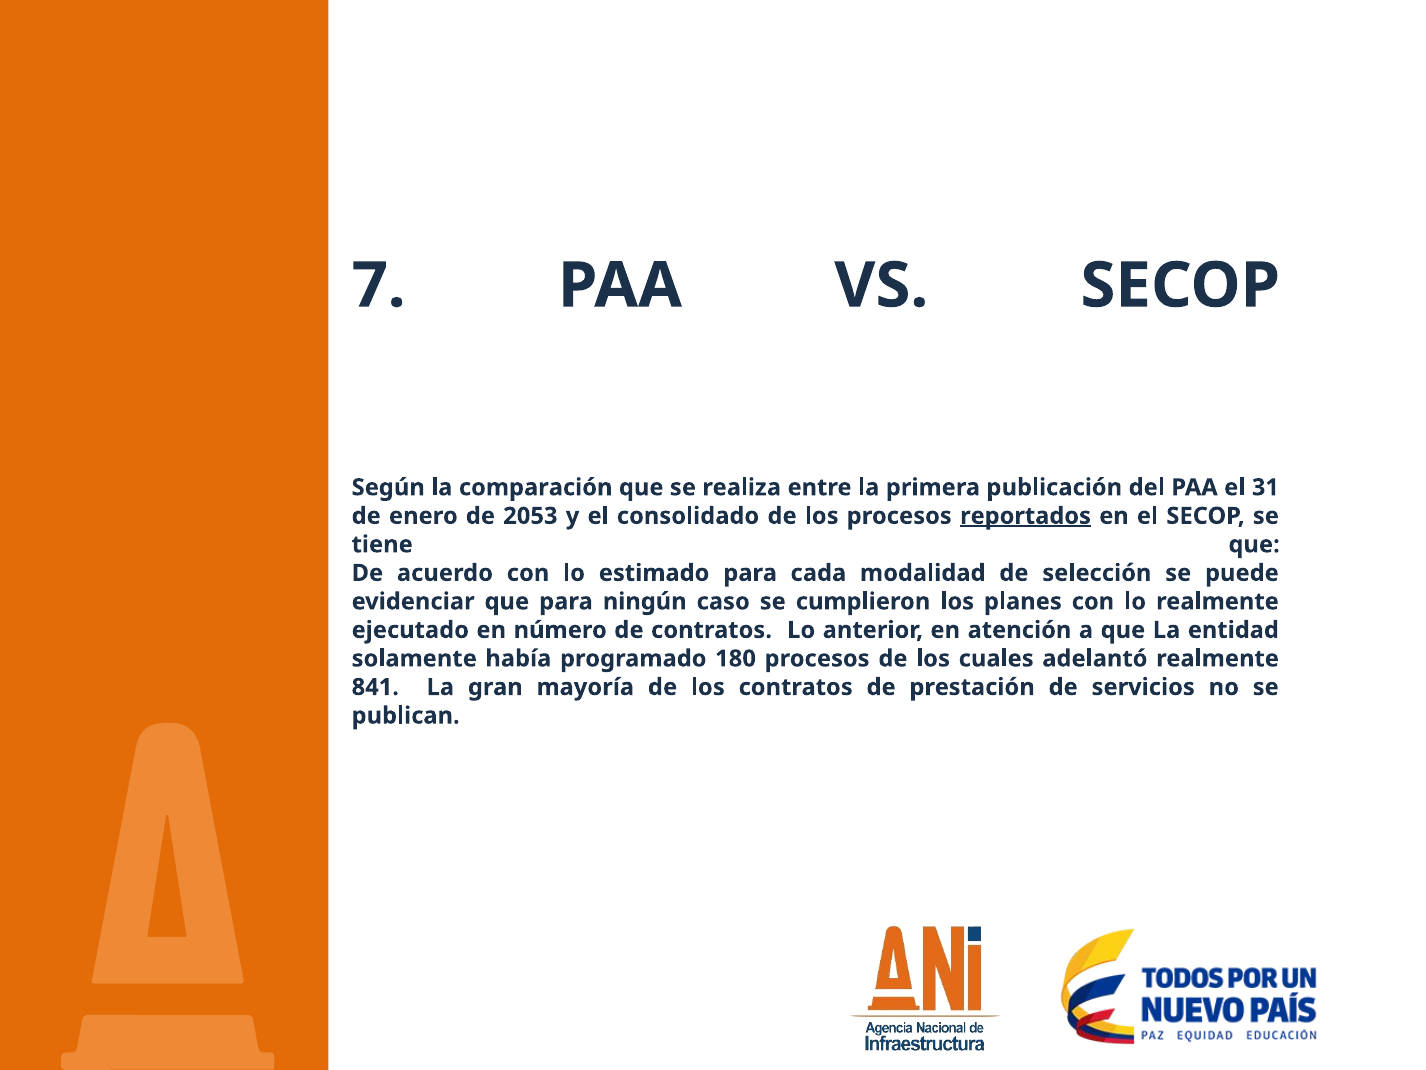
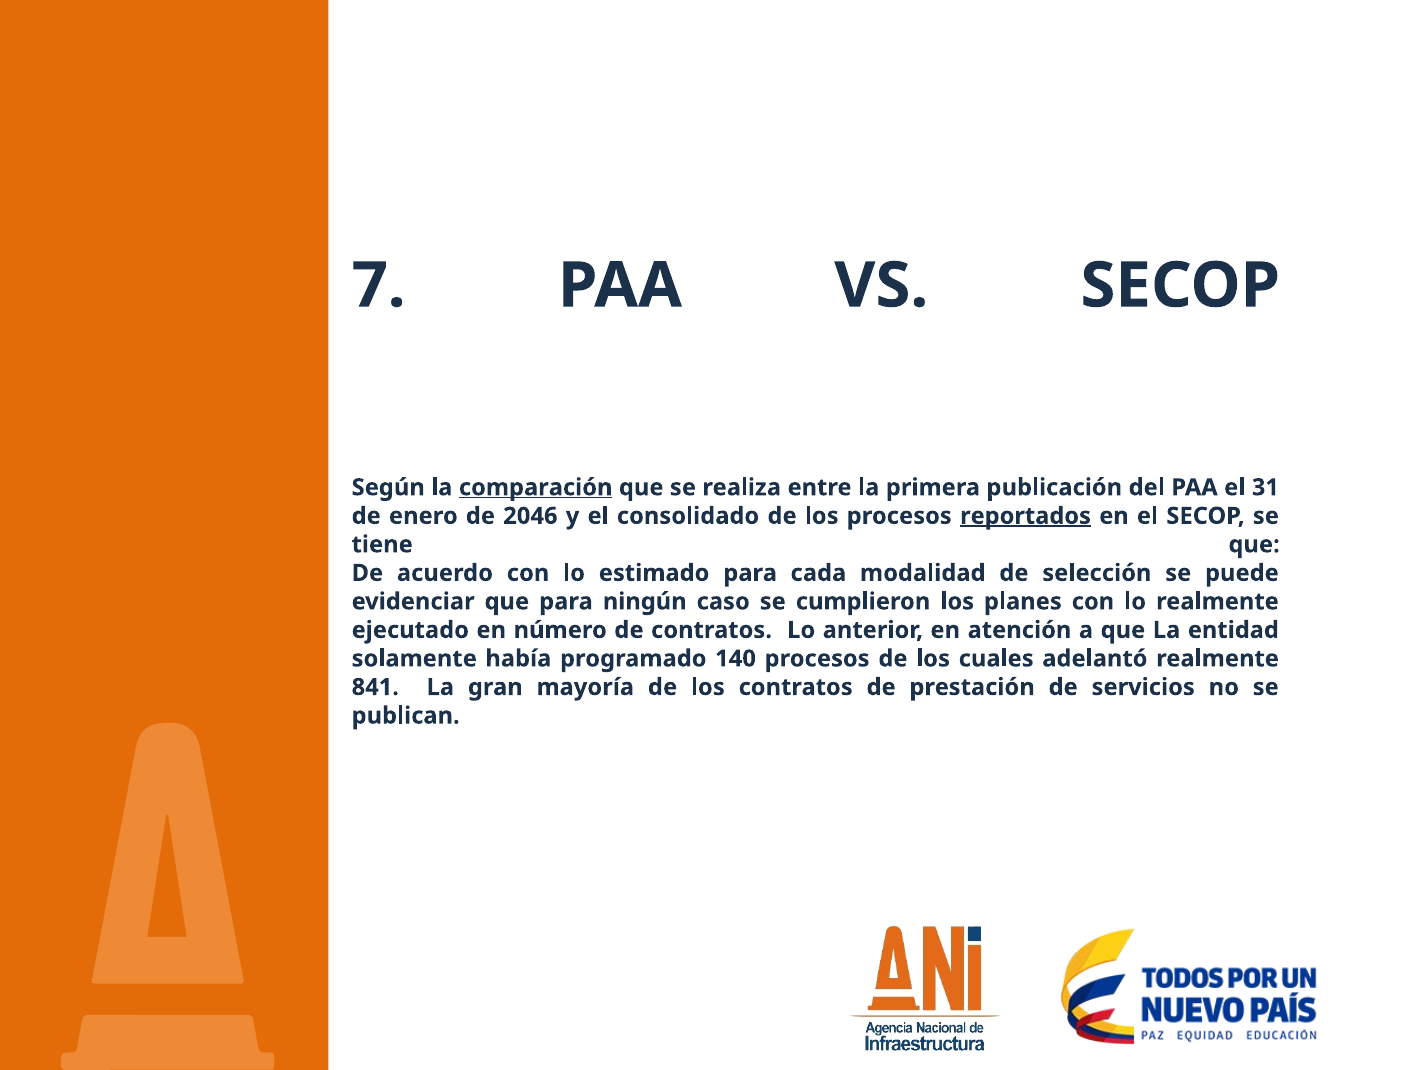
comparación underline: none -> present (536, 487)
2053: 2053 -> 2046 (530, 516)
180: 180 -> 140 (736, 658)
